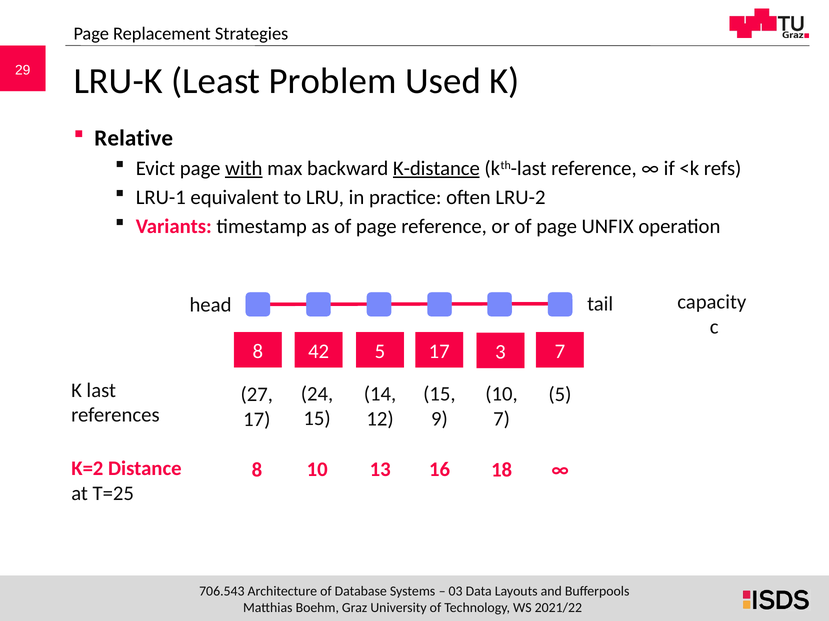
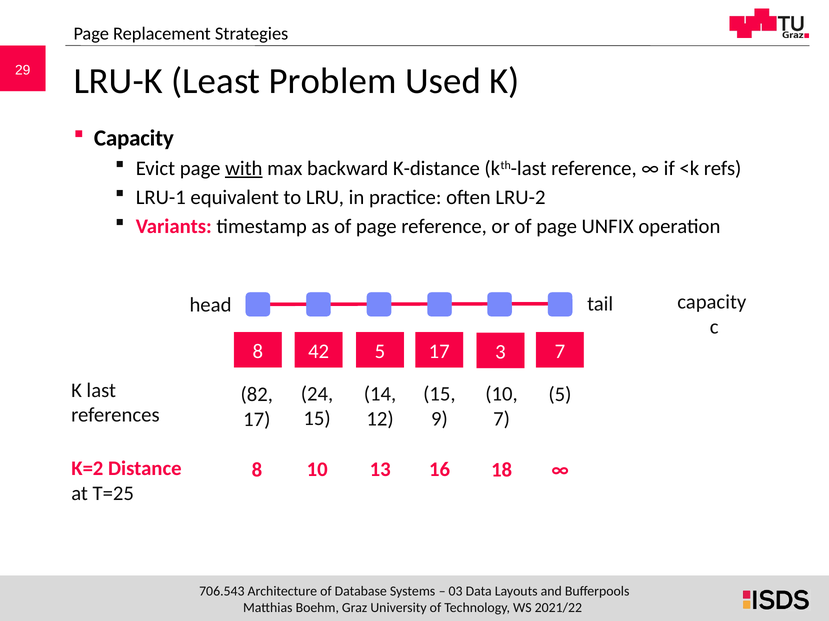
Relative: Relative -> Capacity (134, 138)
K-distance underline: present -> none (436, 169)
27: 27 -> 82 (257, 395)
